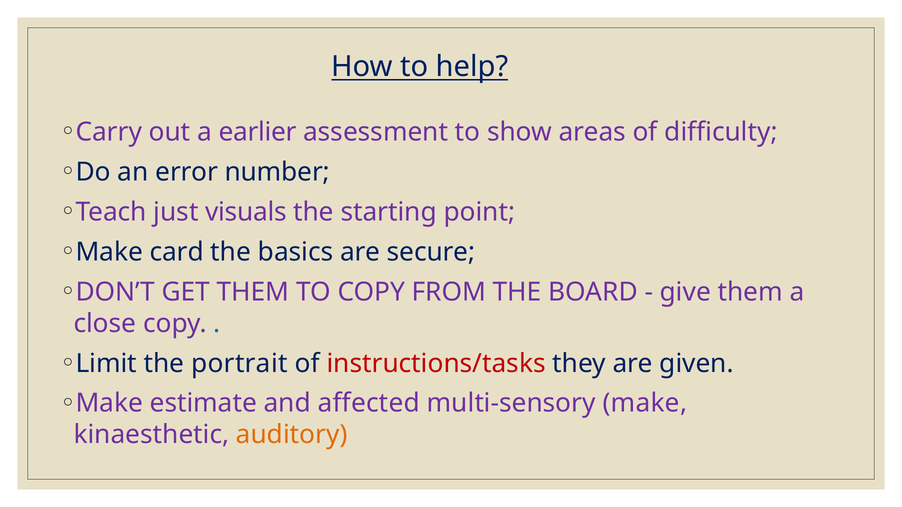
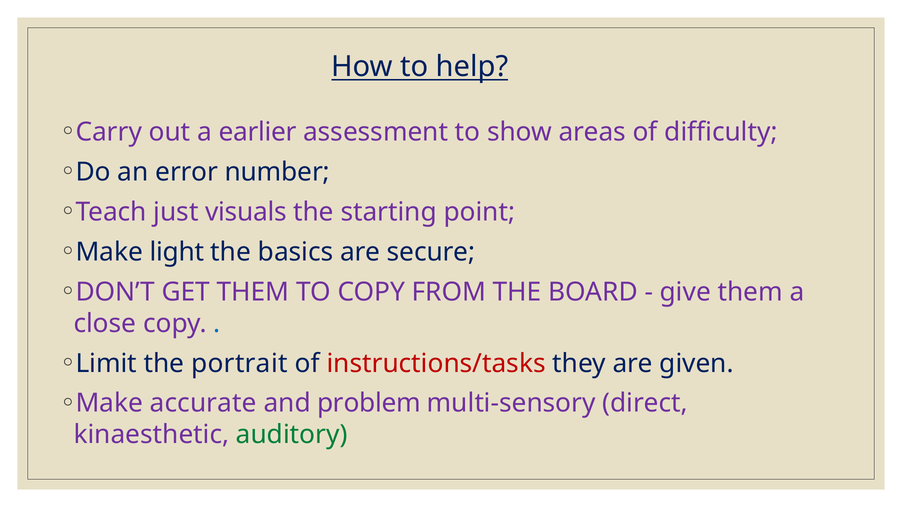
card: card -> light (177, 252)
estimate: estimate -> accurate (203, 404)
affected: affected -> problem (369, 404)
multi-sensory make: make -> direct (645, 404)
auditory colour: orange -> green (292, 435)
